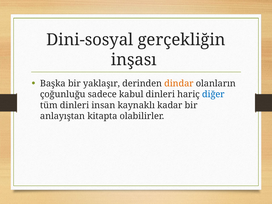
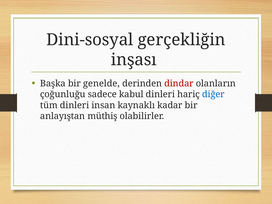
yaklaşır: yaklaşır -> genelde (101, 84)
dindar colour: orange -> red (179, 84)
kitapta: kitapta -> müthiş (102, 116)
